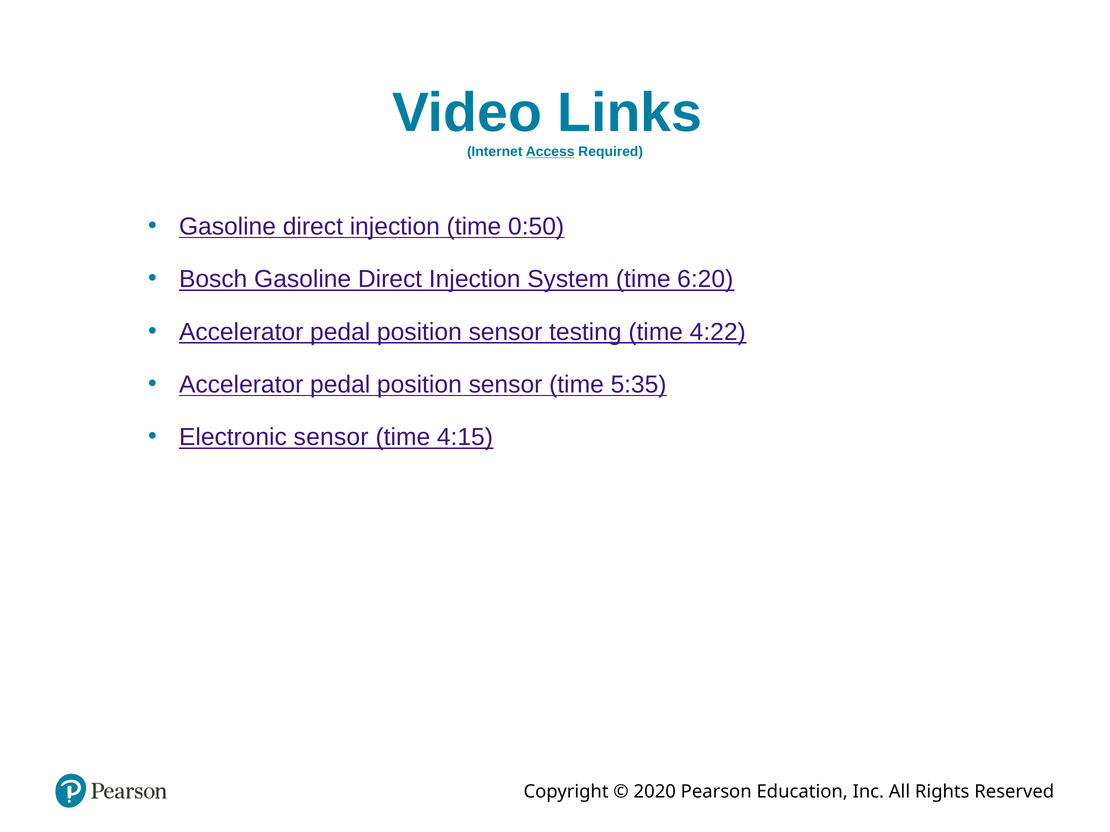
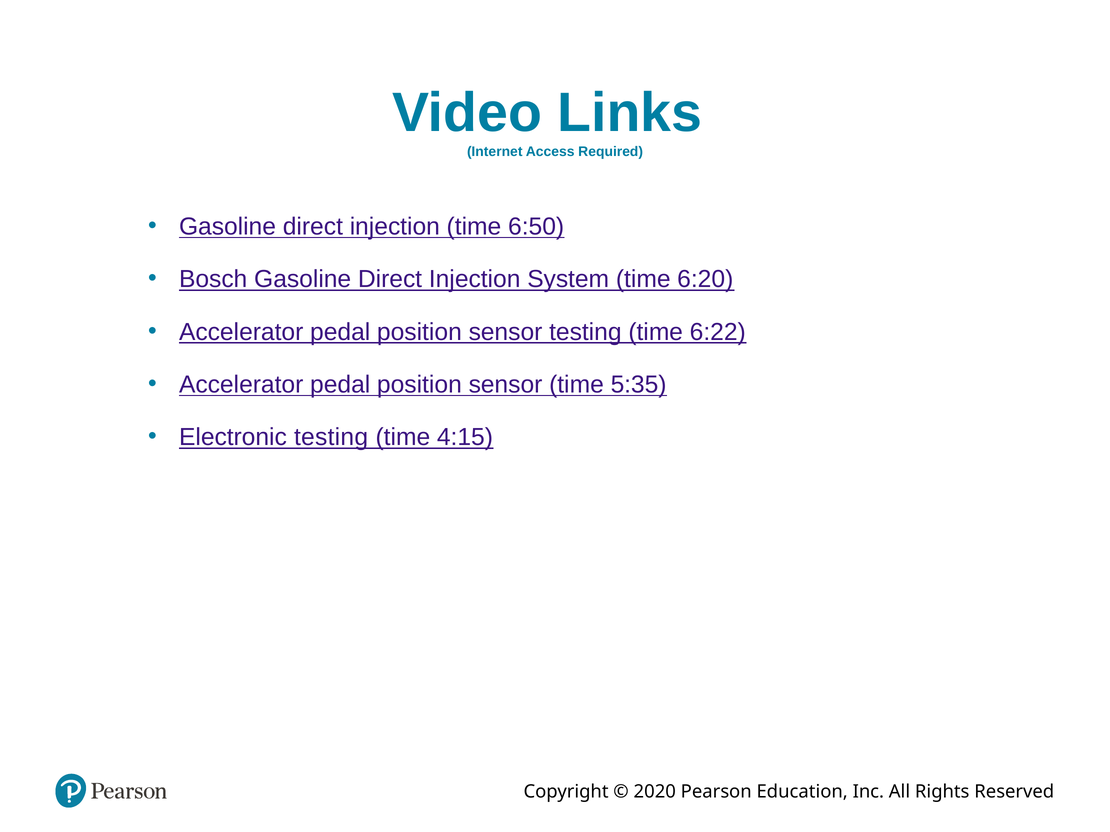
Access underline: present -> none (550, 152)
0:50: 0:50 -> 6:50 (536, 227)
4:22: 4:22 -> 6:22 (718, 332)
Electronic sensor: sensor -> testing (331, 438)
